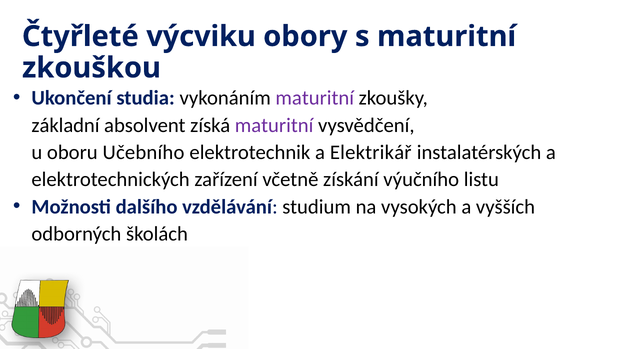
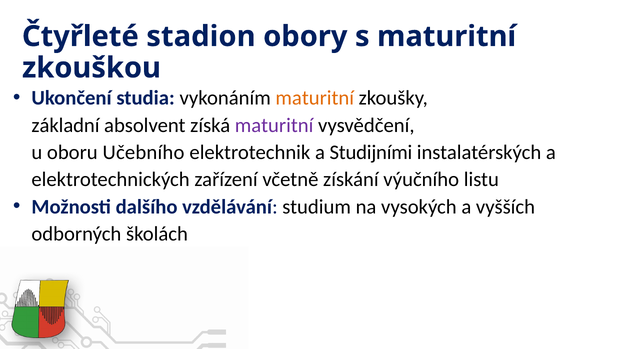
výcviku: výcviku -> stadion (201, 36)
maturitní colour: purple -> orange (315, 98)
Elektrikář: Elektrikář -> Studijními (371, 152)
